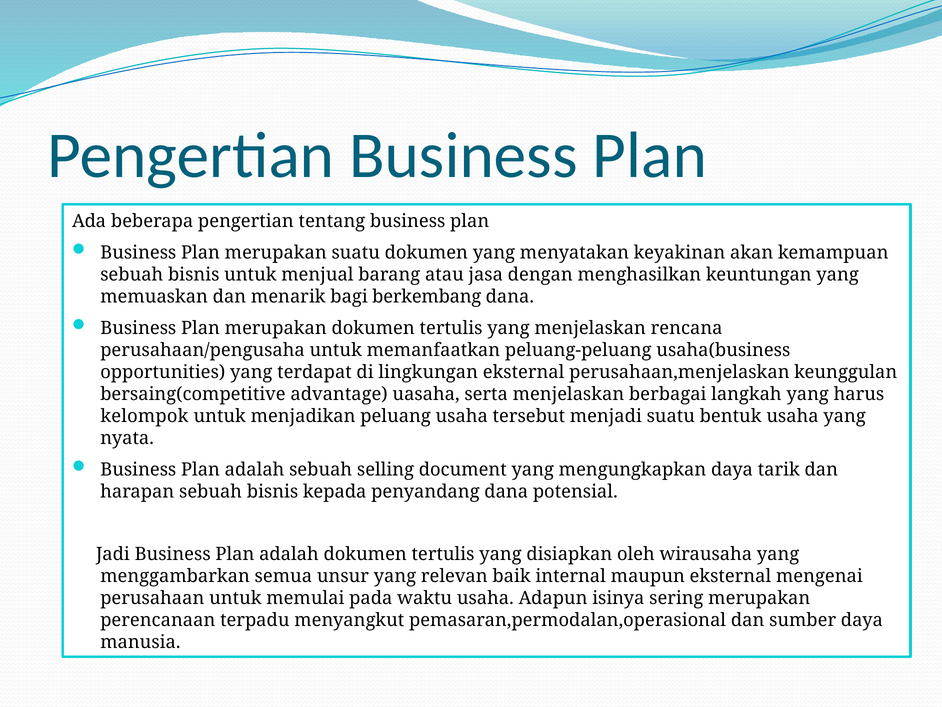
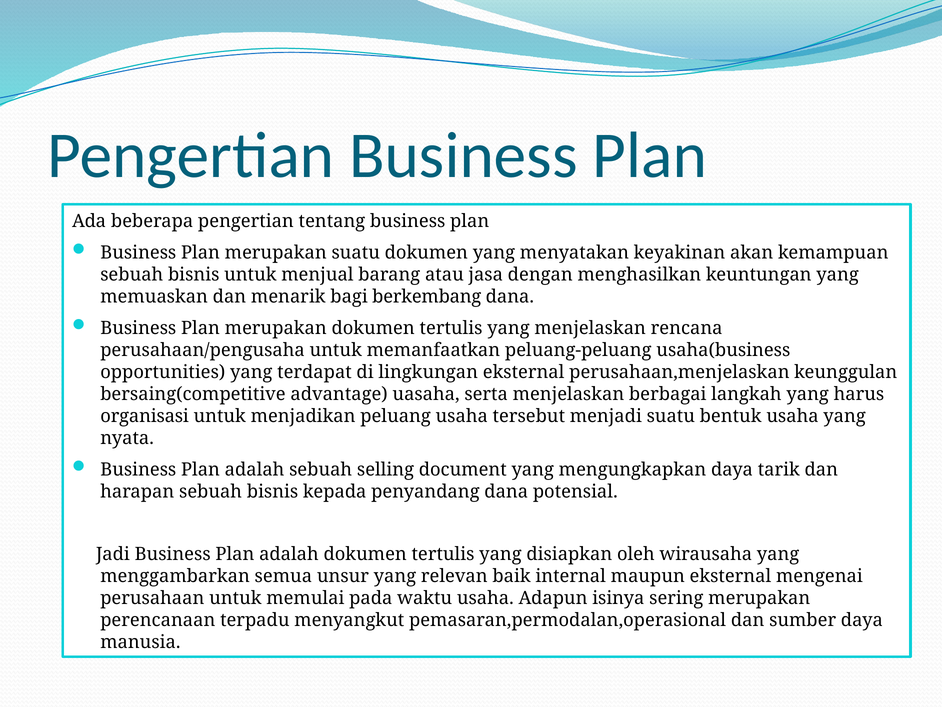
kelompok: kelompok -> organisasi (145, 416)
